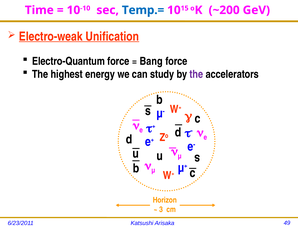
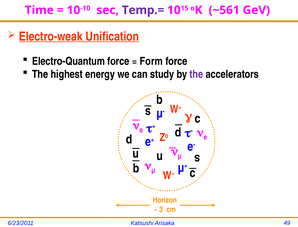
Temp.= colour: blue -> purple (143, 10)
~200: ~200 -> ~561 (224, 10)
Bang: Bang -> Form (151, 61)
